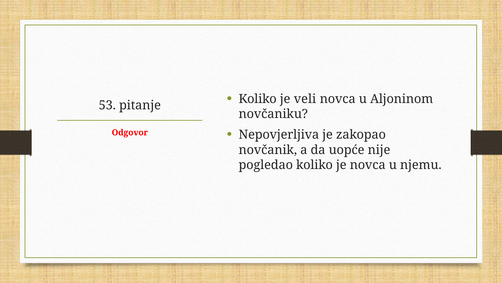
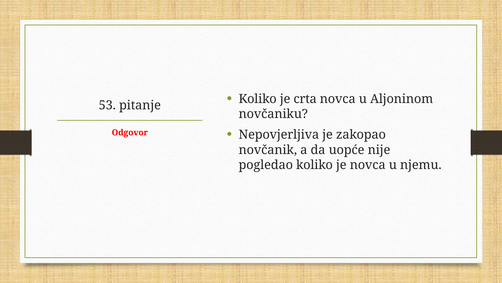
veli: veli -> crta (305, 99)
